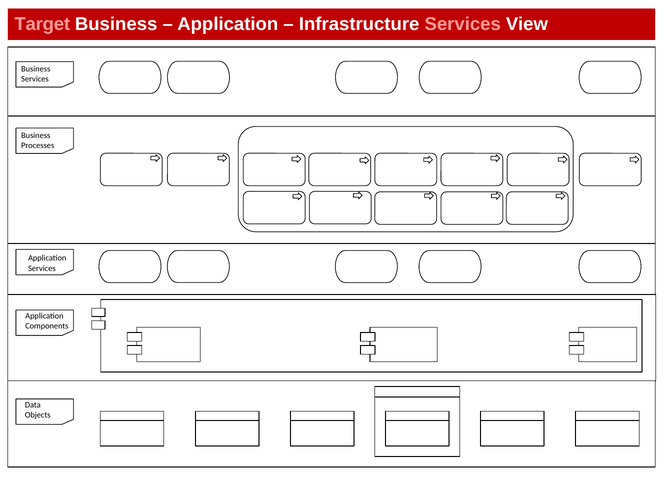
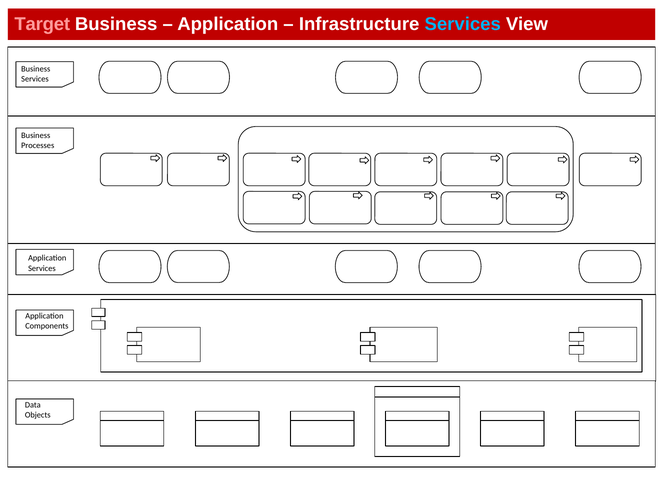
Services colour: pink -> light blue (463, 24)
